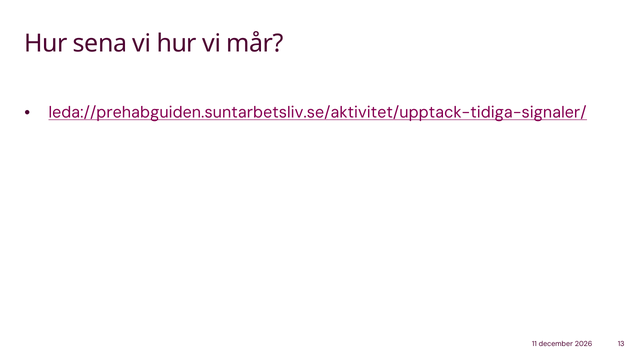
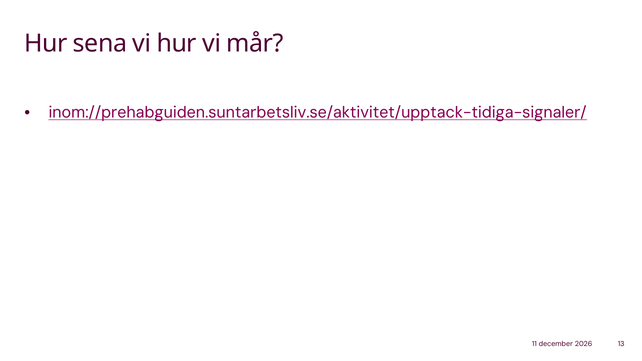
leda://prehabguiden.suntarbetsliv.se/aktivitet/upptack-tidiga-signaler/: leda://prehabguiden.suntarbetsliv.se/aktivitet/upptack-tidiga-signaler/ -> inom://prehabguiden.suntarbetsliv.se/aktivitet/upptack-tidiga-signaler/ (318, 112)
